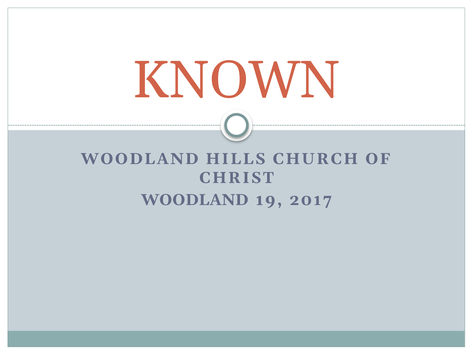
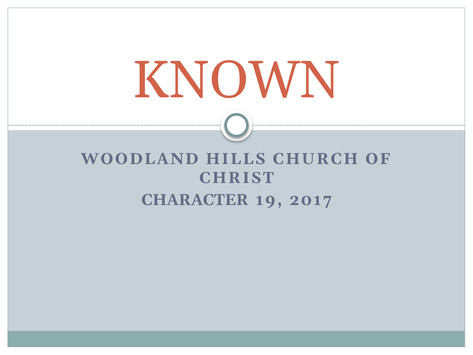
WOODLAND: WOODLAND -> CHARACTER (195, 200)
